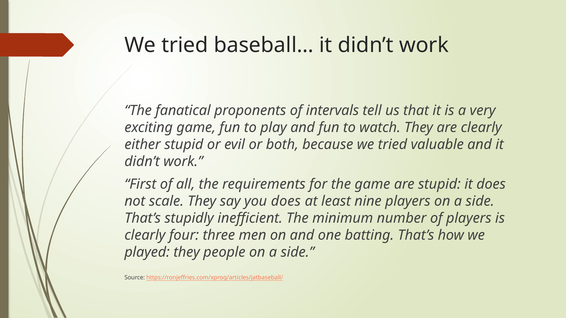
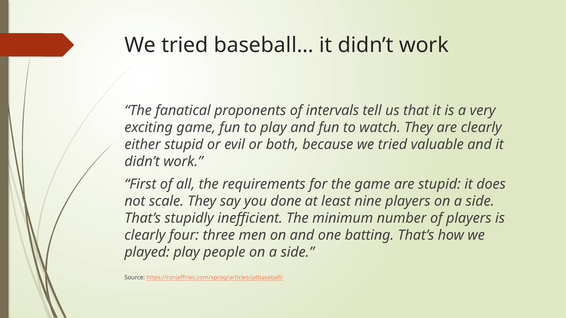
you does: does -> done (286, 201)
played they: they -> play (187, 252)
